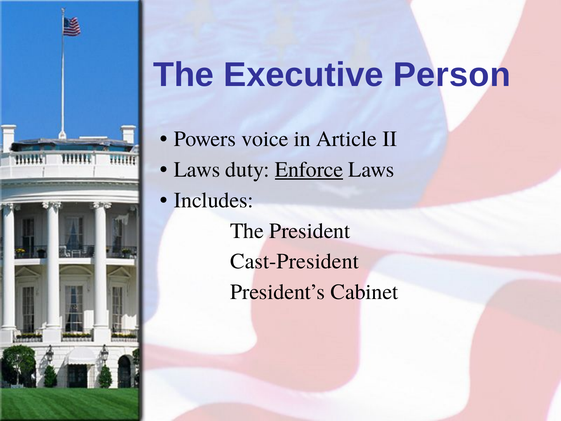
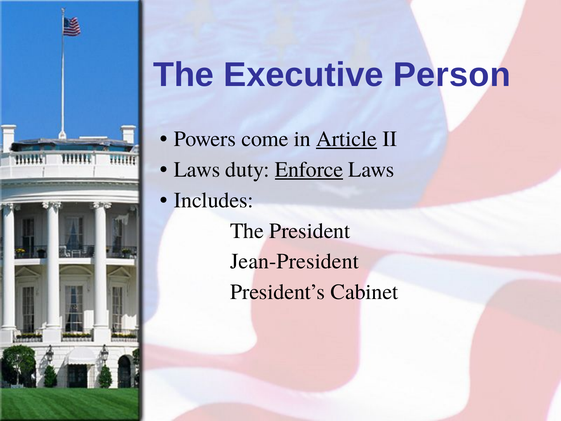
voice: voice -> come (265, 139)
Article underline: none -> present (347, 139)
Cast-President: Cast-President -> Jean-President (294, 261)
